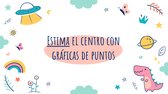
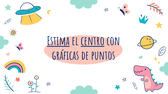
centro underline: none -> present (93, 41)
